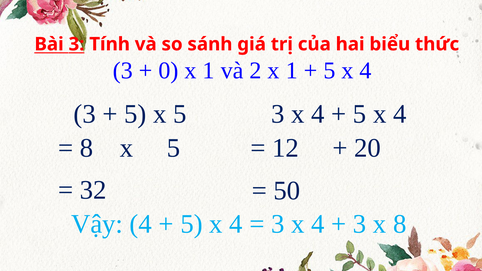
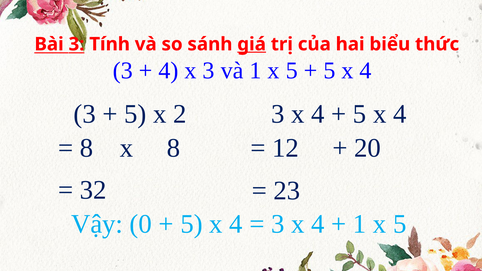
giá underline: none -> present (252, 44)
0: 0 -> 4 (169, 71)
1: 1 -> 3 (209, 71)
và 2: 2 -> 1 (256, 71)
1: 1 -> 5 (292, 71)
5 x 5: 5 -> 2 (180, 114)
8 x 5: 5 -> 8 (173, 148)
50: 50 -> 23 (287, 191)
Vậy 4: 4 -> 0 (141, 224)
3: 3 -> 1 (360, 224)
8: 8 -> 5 (400, 224)
